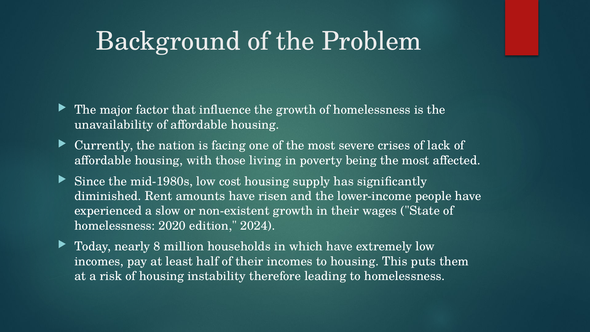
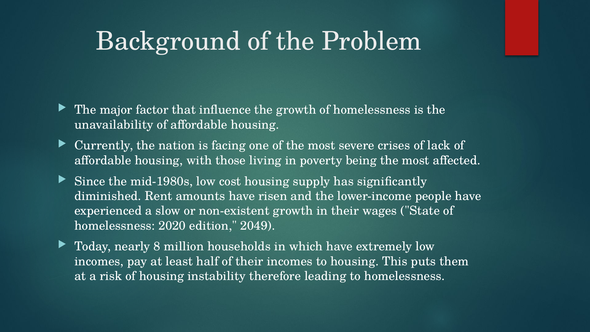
2024: 2024 -> 2049 (258, 226)
